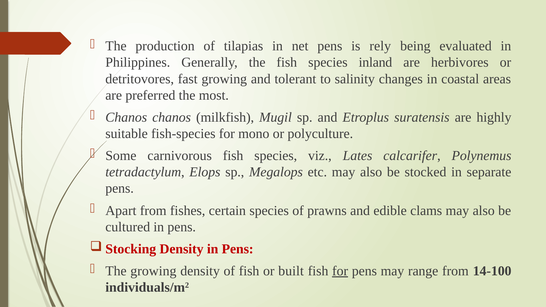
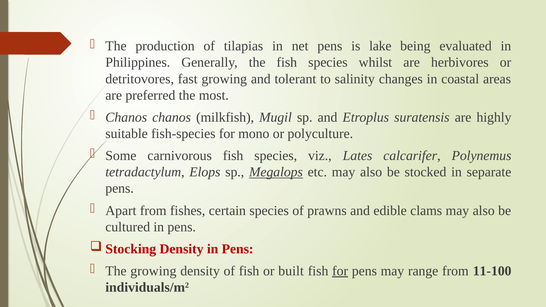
rely: rely -> lake (380, 46)
inland: inland -> whilst (375, 62)
Megalops underline: none -> present (276, 172)
14-100: 14-100 -> 11-100 (492, 271)
